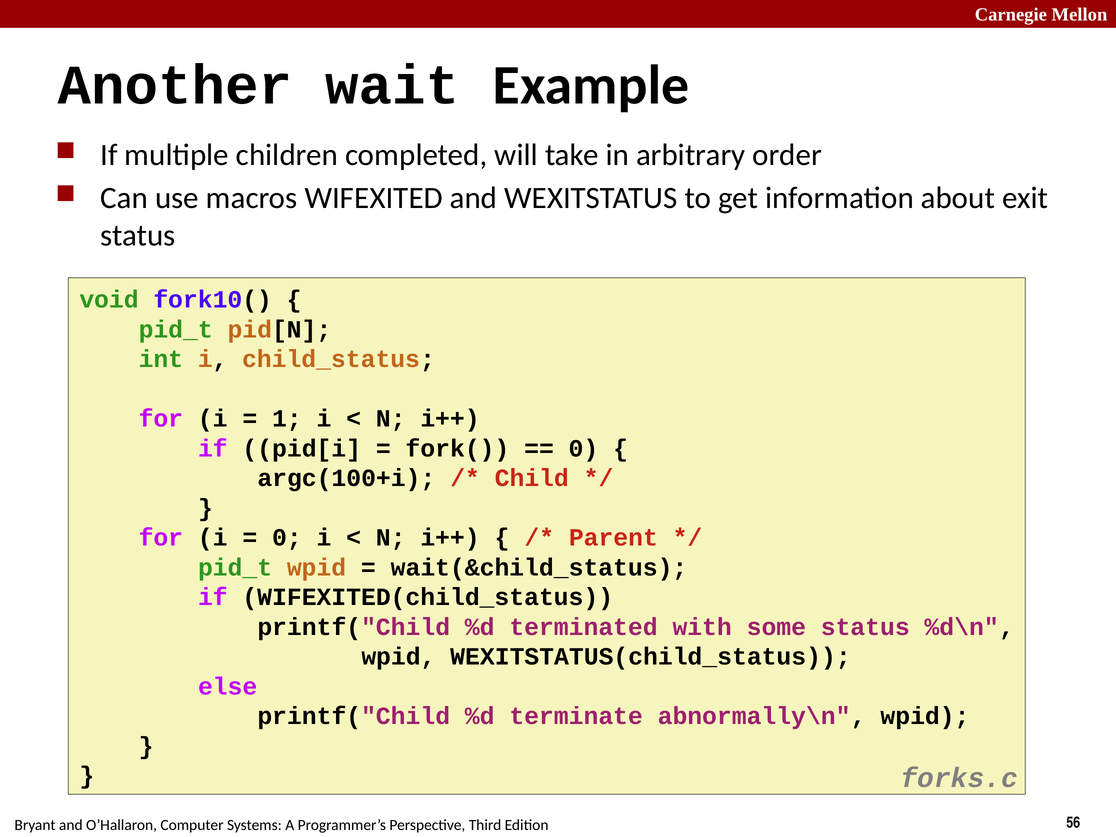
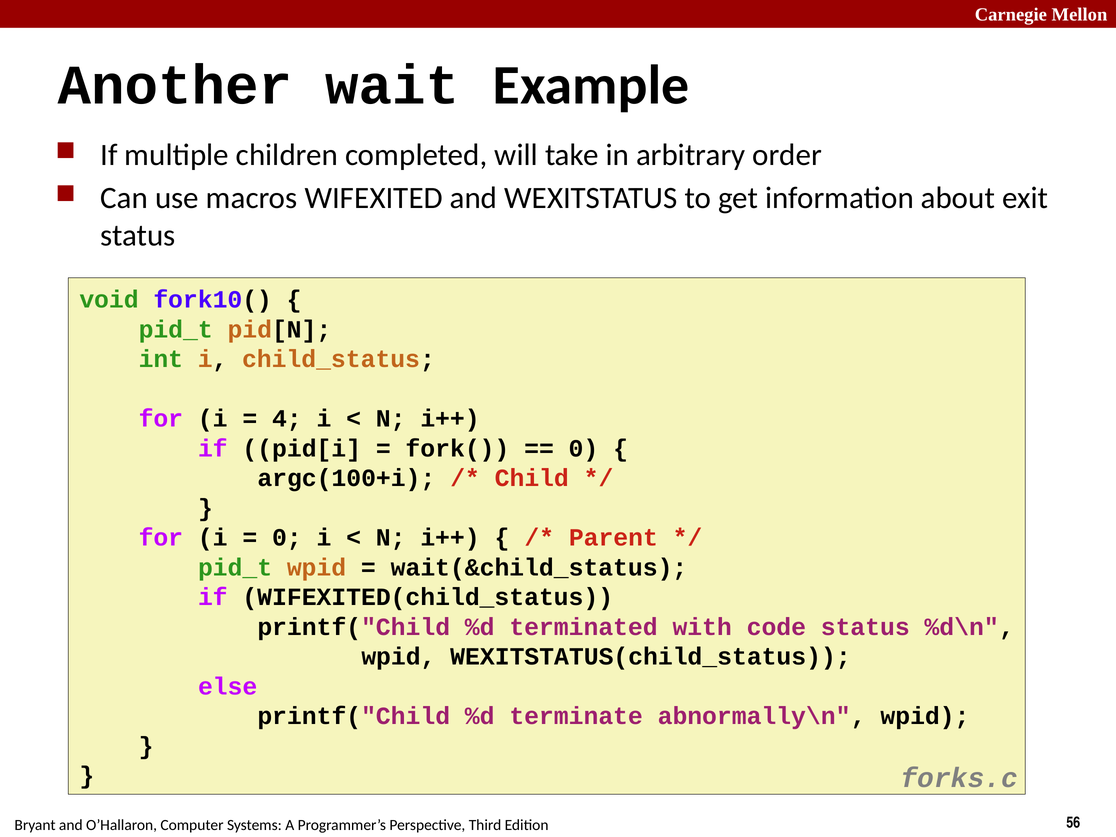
1: 1 -> 4 (287, 419)
some: some -> code (776, 627)
